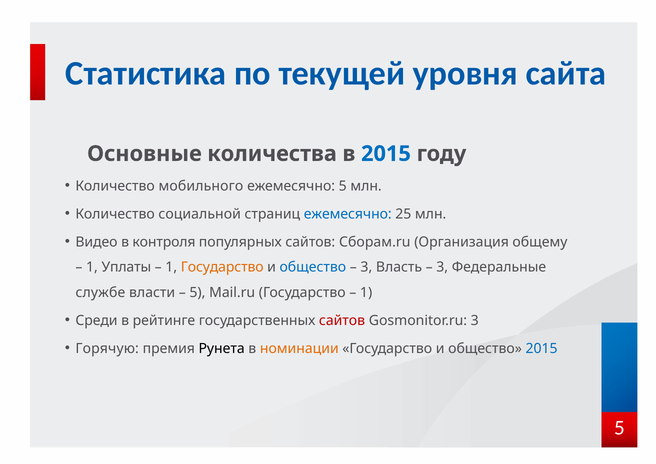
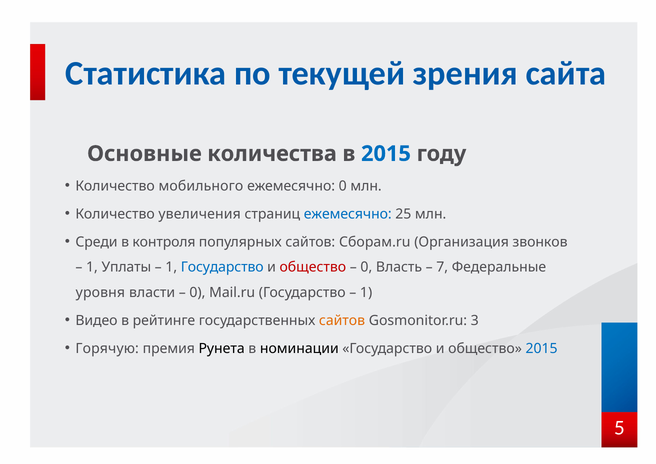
уровня: уровня -> зрения (465, 73)
ежемесячно 5: 5 -> 0 (343, 186)
социальной: социальной -> увеличения (200, 214)
Видео: Видео -> Среди (97, 242)
общему: общему -> звонков (540, 242)
Государство colour: orange -> blue (222, 267)
общество colour: blue -> red (313, 267)
3: 3 -> 0 (366, 267)
3: 3 -> 7 (442, 267)
службе: службе -> уровня (100, 292)
5: 5 -> 0 (197, 292)
Среди: Среди -> Видео (96, 320)
сайтов colour: red -> orange (342, 320)
номинации colour: orange -> black (299, 349)
